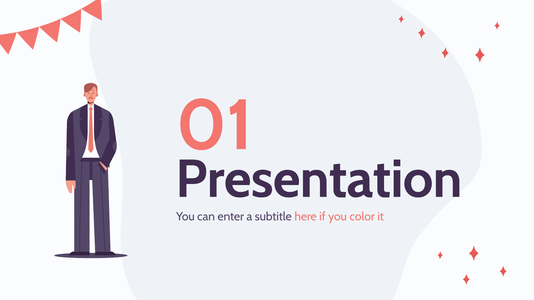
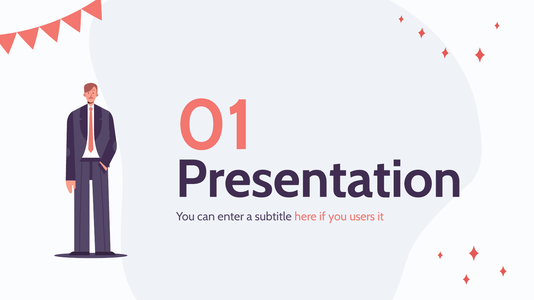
color: color -> users (362, 217)
